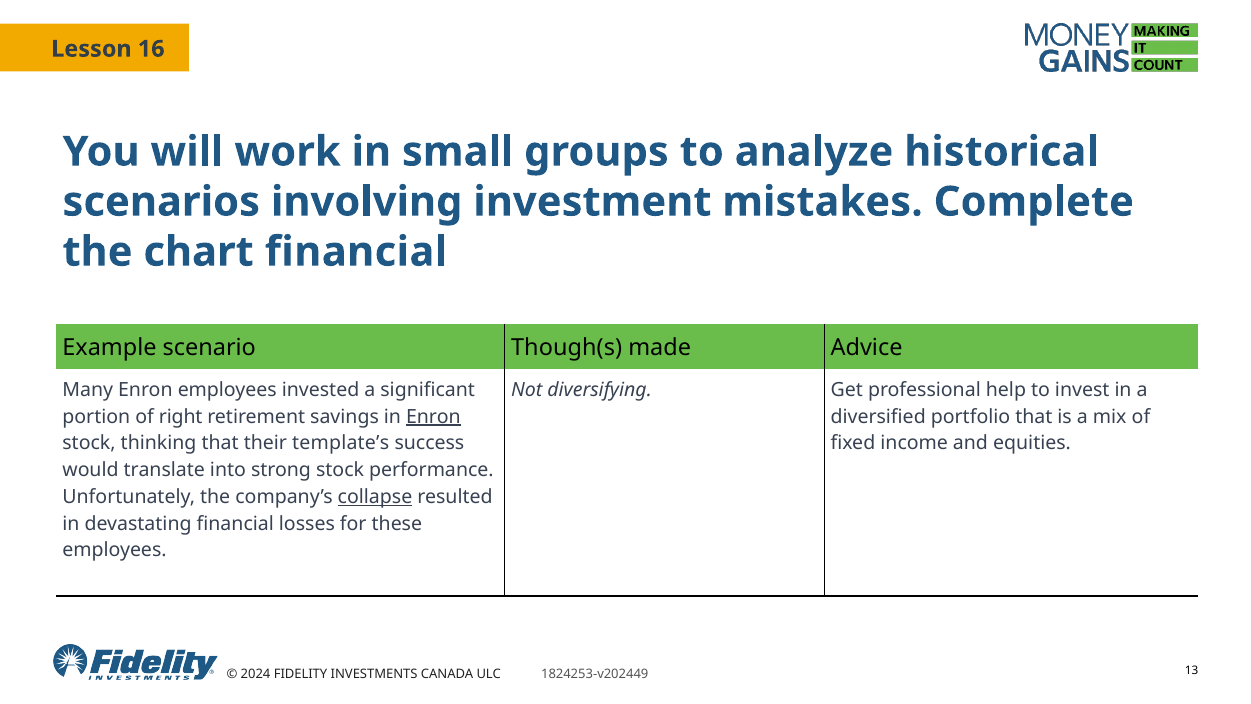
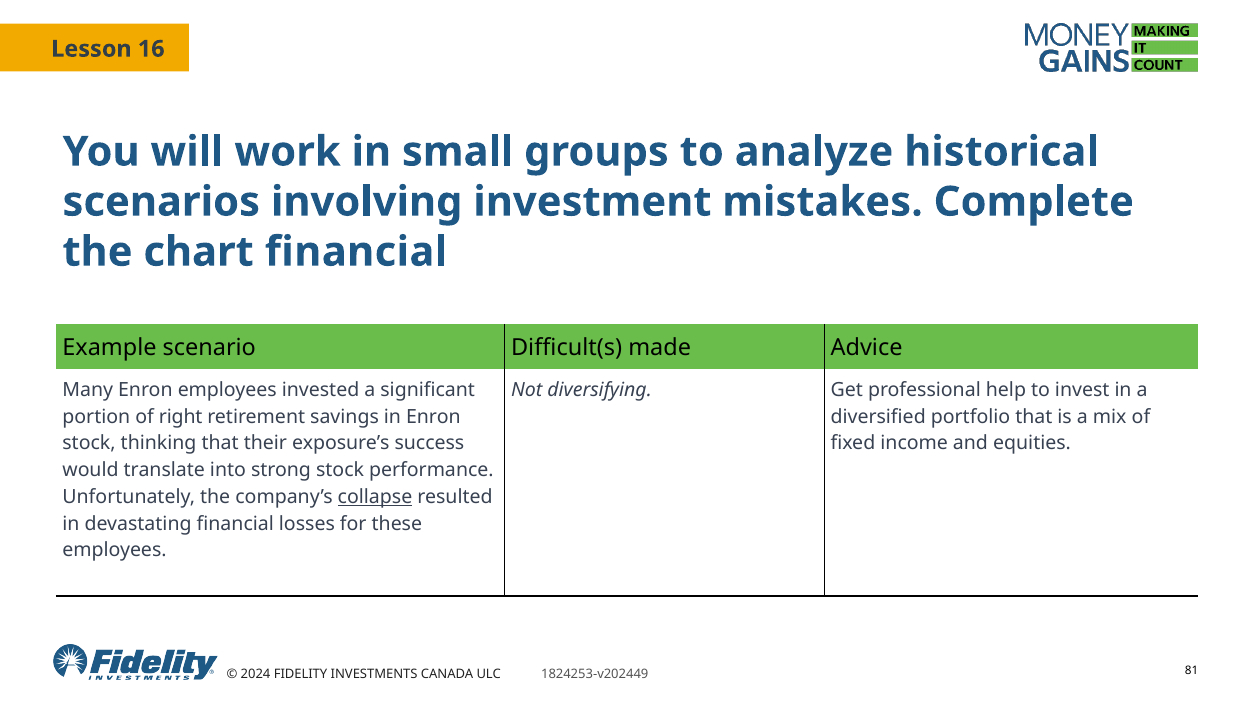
Though(s: Though(s -> Difficult(s (567, 348)
Enron underline: present -> none (433, 416)
template’s: template’s -> exposure’s (341, 443)
13: 13 -> 81 (1192, 671)
